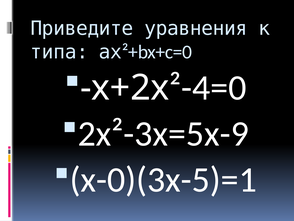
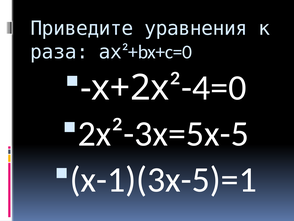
типа: типа -> раза (59, 52)
2х²-3х=5х-9: 2х²-3х=5х-9 -> 2х²-3х=5х-5 (163, 133)
х-0)(3х-5)=1: х-0)(3х-5)=1 -> х-1)(3х-5)=1 (163, 179)
